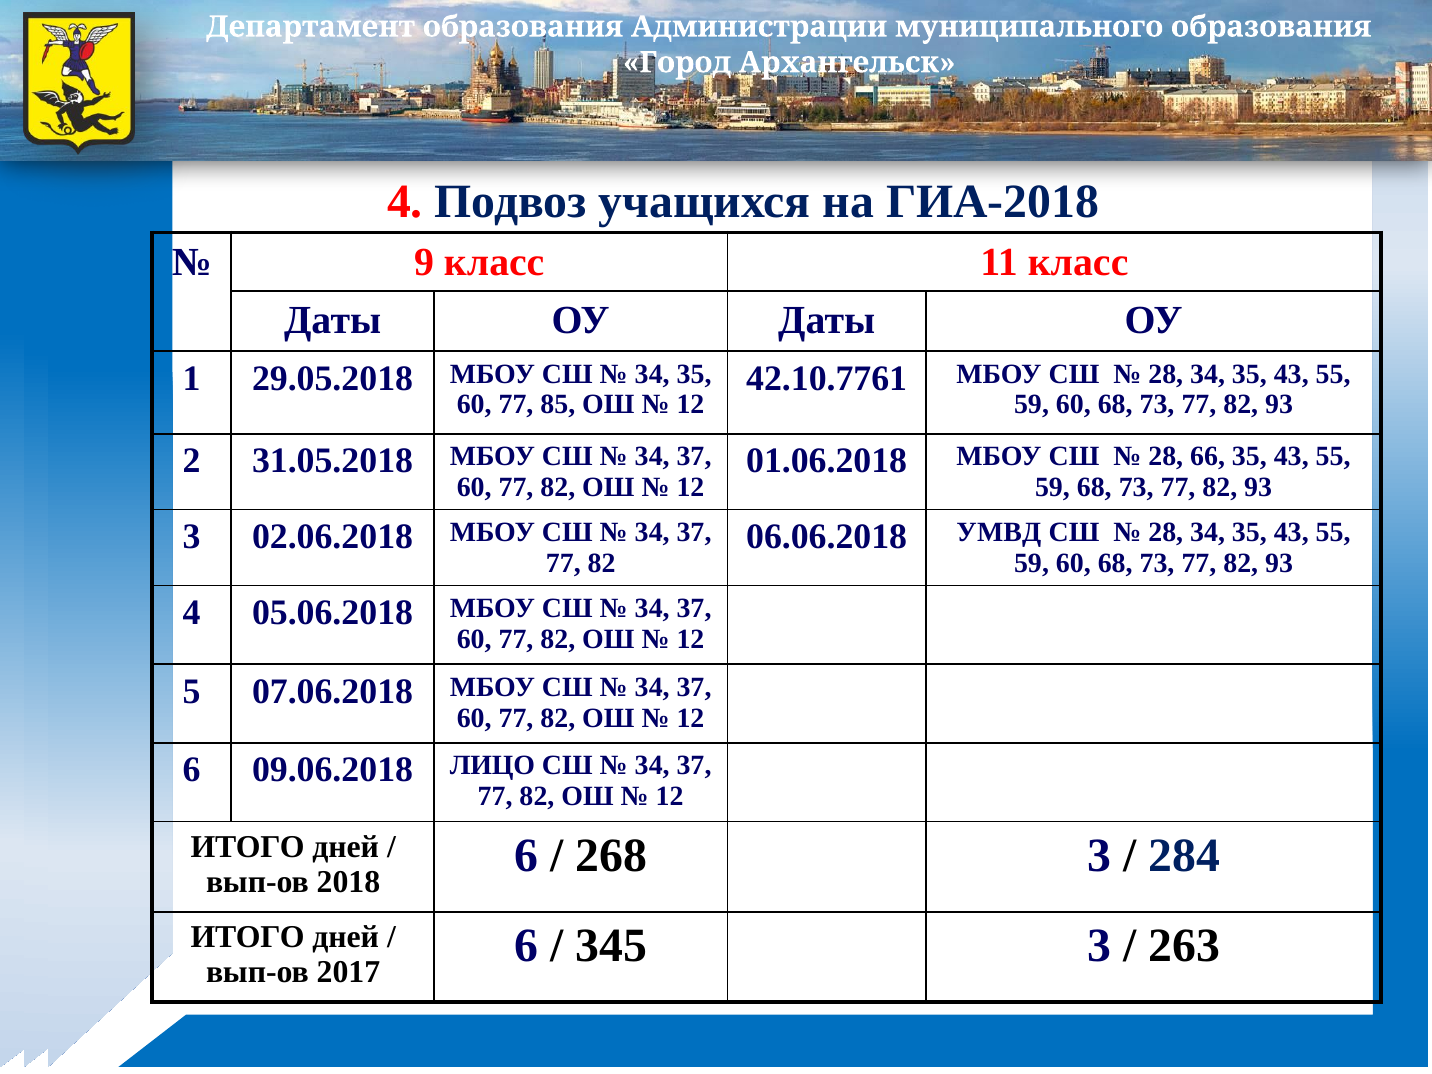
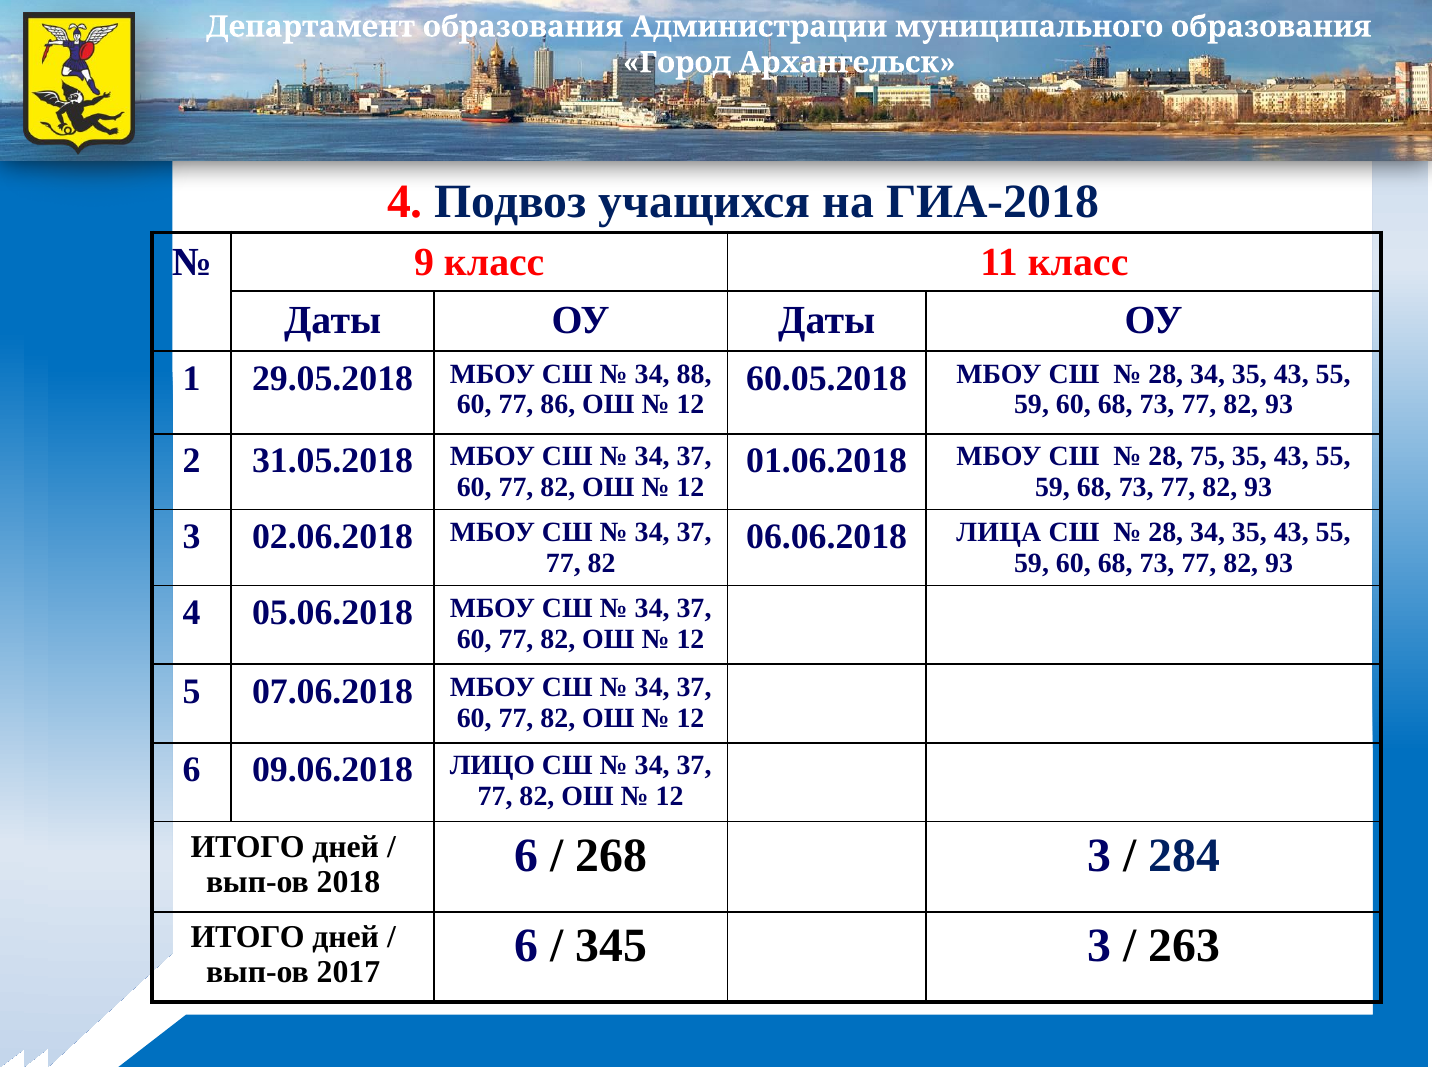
35: 35 -> 88 (694, 374)
42.10.7761: 42.10.7761 -> 60.05.2018 (827, 378)
85: 85 -> 86 (558, 405)
66: 66 -> 75 (1208, 456)
УМВД: УМВД -> ЛИЦА (999, 532)
